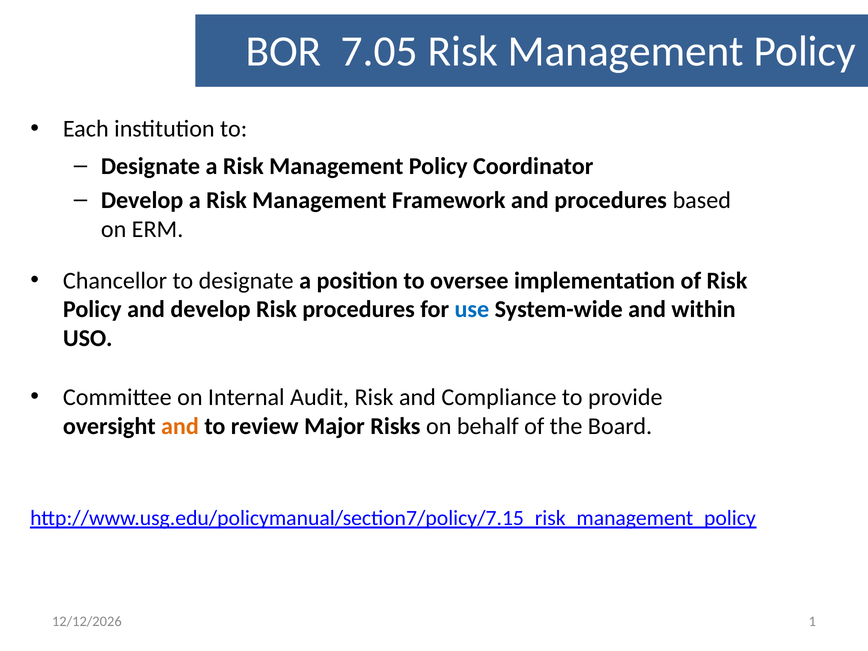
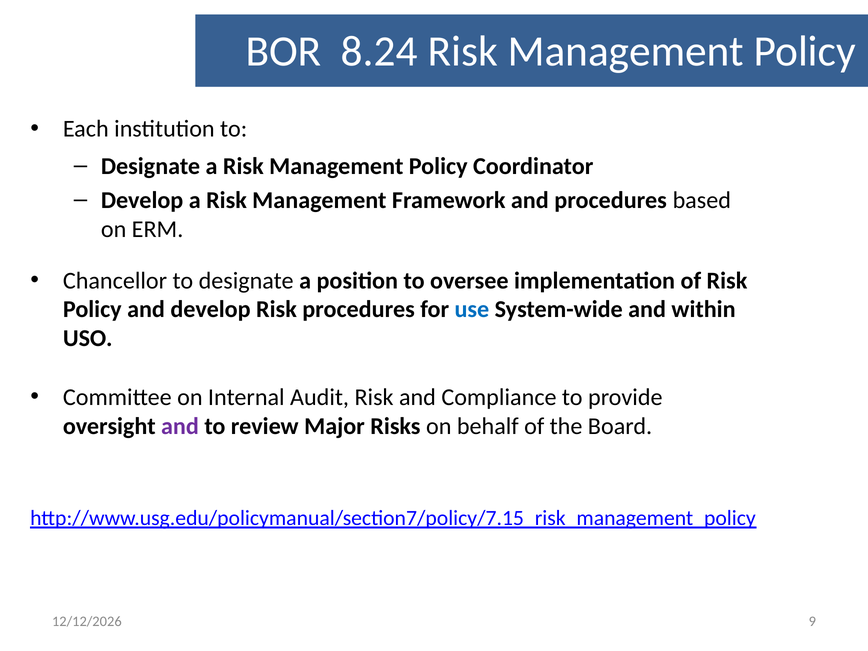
7.05: 7.05 -> 8.24 (379, 52)
and colour: orange -> purple (180, 426)
1: 1 -> 9 (812, 622)
